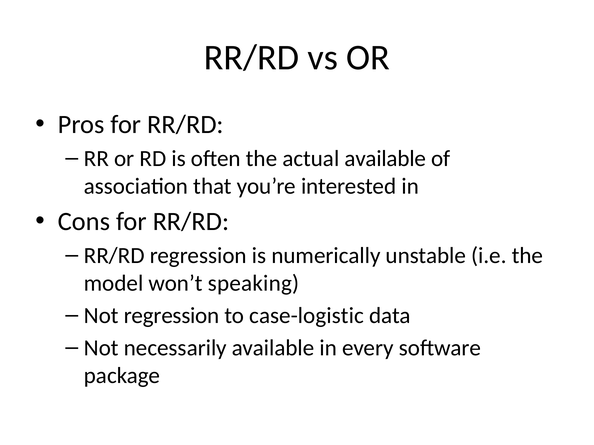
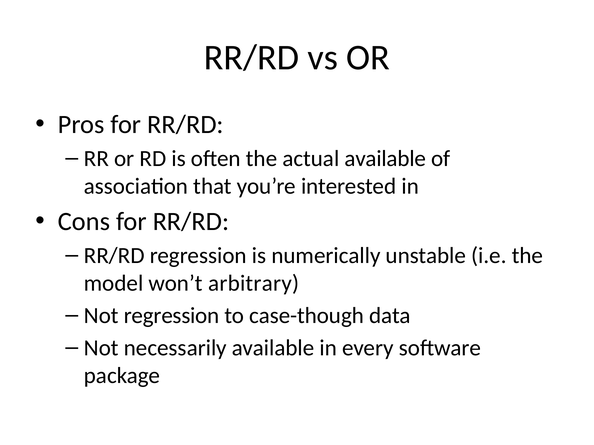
speaking: speaking -> arbitrary (254, 284)
case-logistic: case-logistic -> case-though (307, 316)
